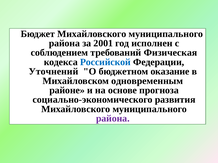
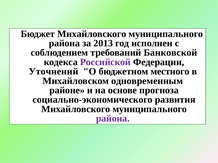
2001: 2001 -> 2013 (103, 43)
Физическая: Физическая -> Банковской (170, 53)
Российской colour: blue -> purple (105, 62)
оказание: оказание -> местного (170, 72)
